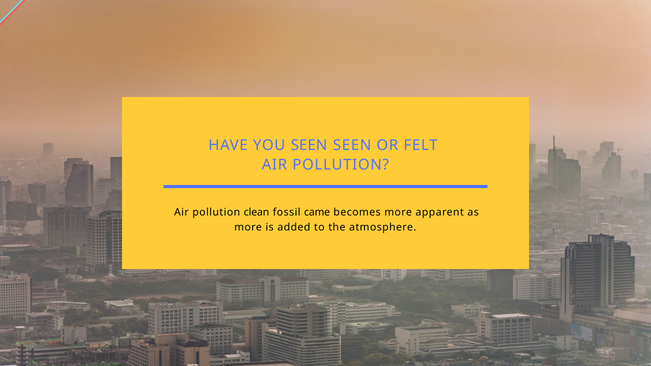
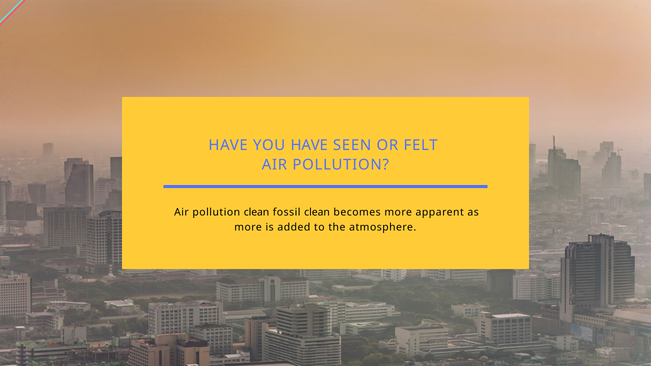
YOU SEEN: SEEN -> HAVE (309, 145)
fossil came: came -> clean (317, 212)
